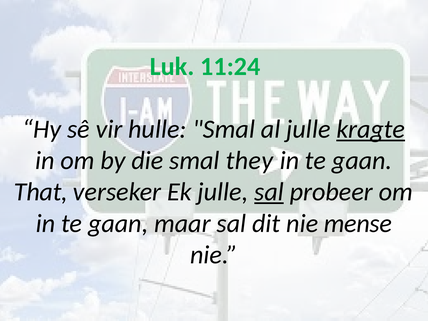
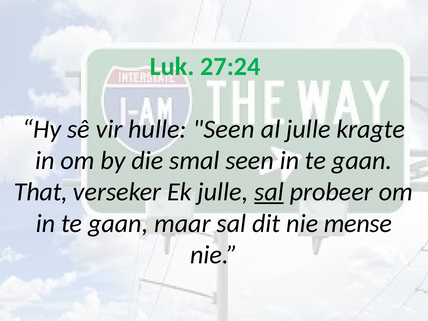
11:24: 11:24 -> 27:24 (230, 67)
hulle Smal: Smal -> Seen (224, 129)
kragte underline: present -> none (371, 129)
smal they: they -> seen (250, 161)
